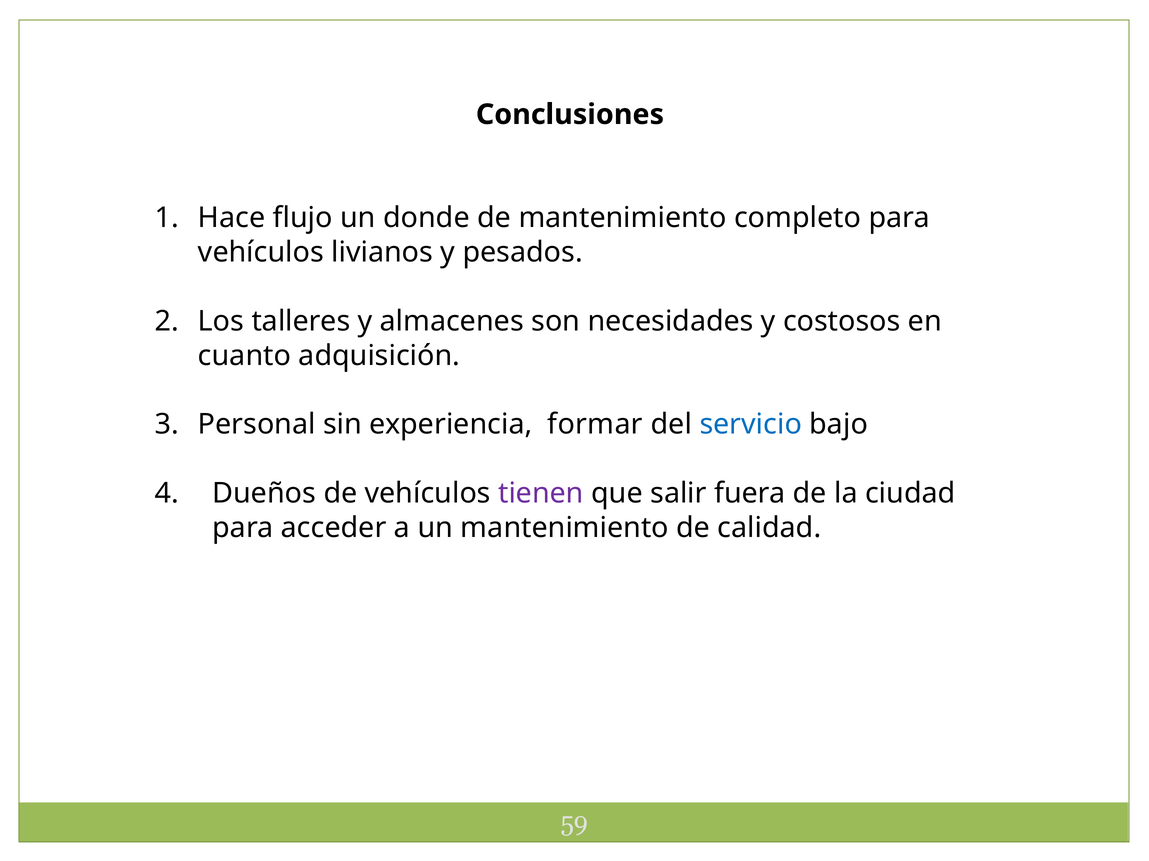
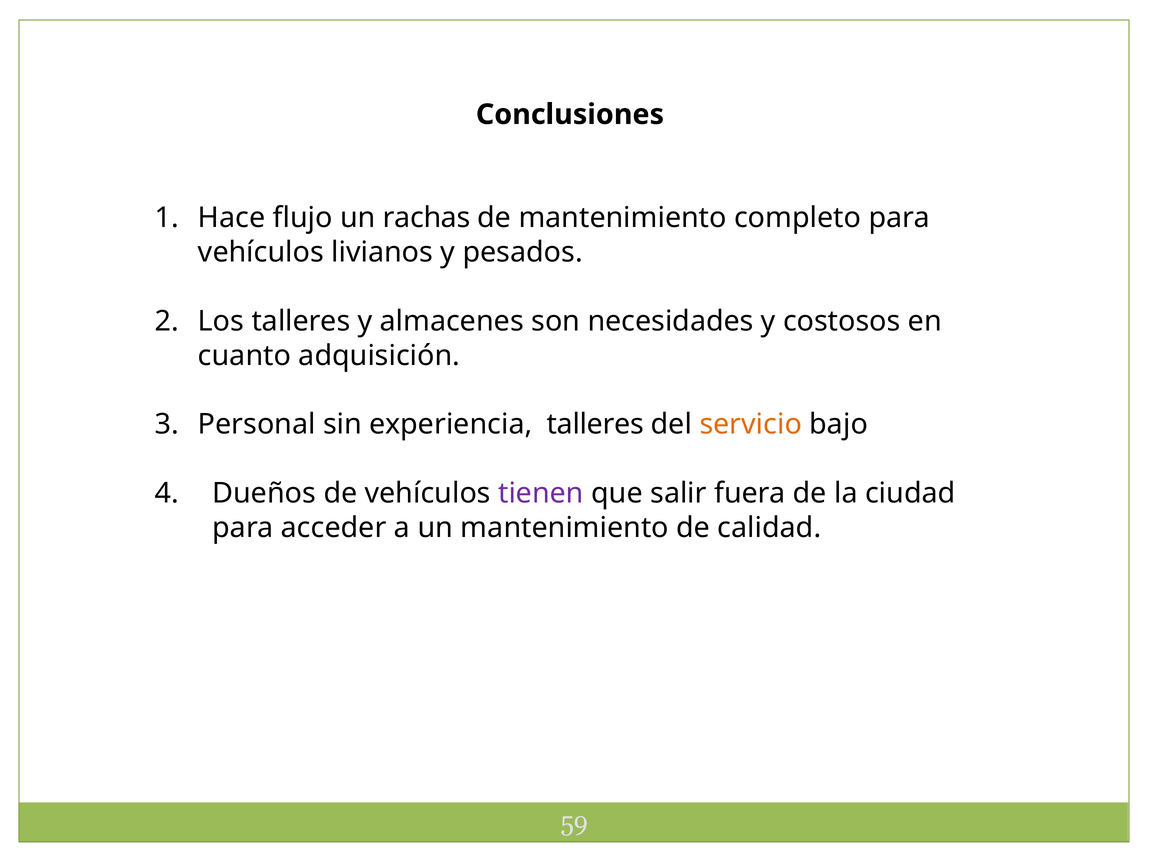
donde: donde -> rachas (427, 218)
experiencia formar: formar -> talleres (595, 425)
servicio colour: blue -> orange (751, 425)
